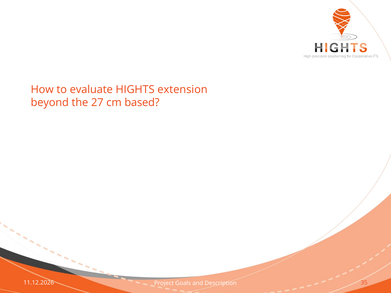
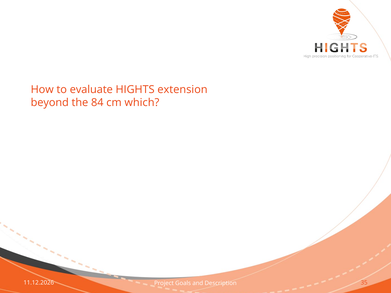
27: 27 -> 84 (97, 103)
based: based -> which (142, 103)
